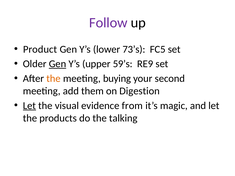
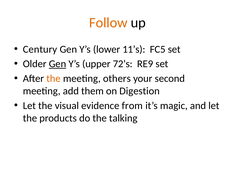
Follow colour: purple -> orange (108, 23)
Product: Product -> Century (40, 49)
73’s: 73’s -> 11’s (134, 49)
59’s: 59’s -> 72’s (123, 64)
buying: buying -> others (117, 79)
Let underline: present -> none (29, 106)
